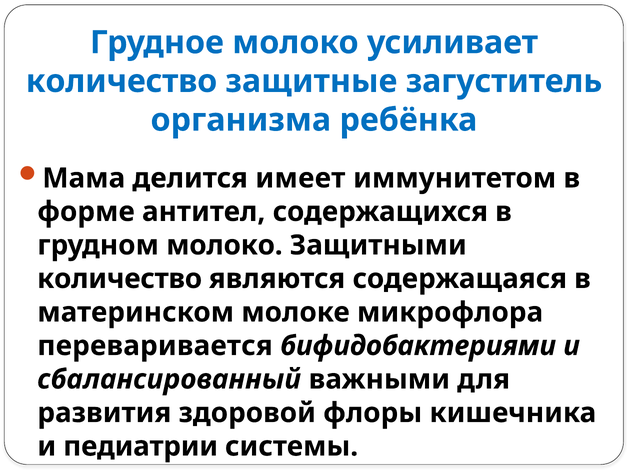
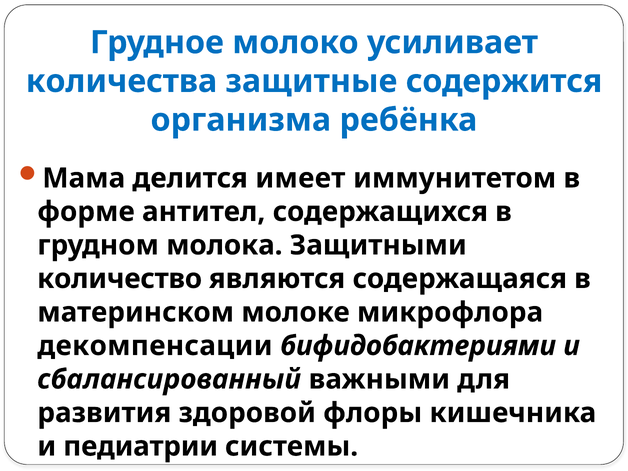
количество: количество -> количества (121, 81)
загуститель: загуститель -> содержится (504, 81)
грудном молоко: молоко -> молока (224, 245)
переваривается: переваривается -> декомпенсации (155, 346)
